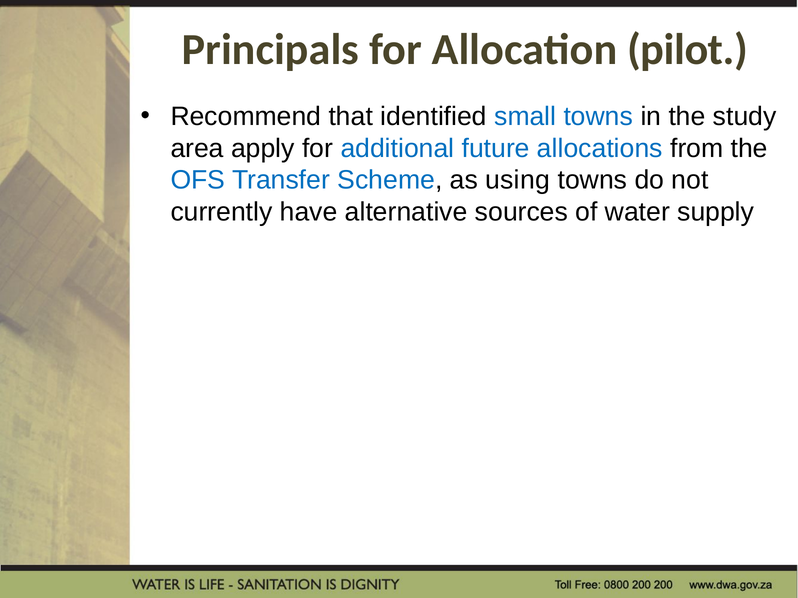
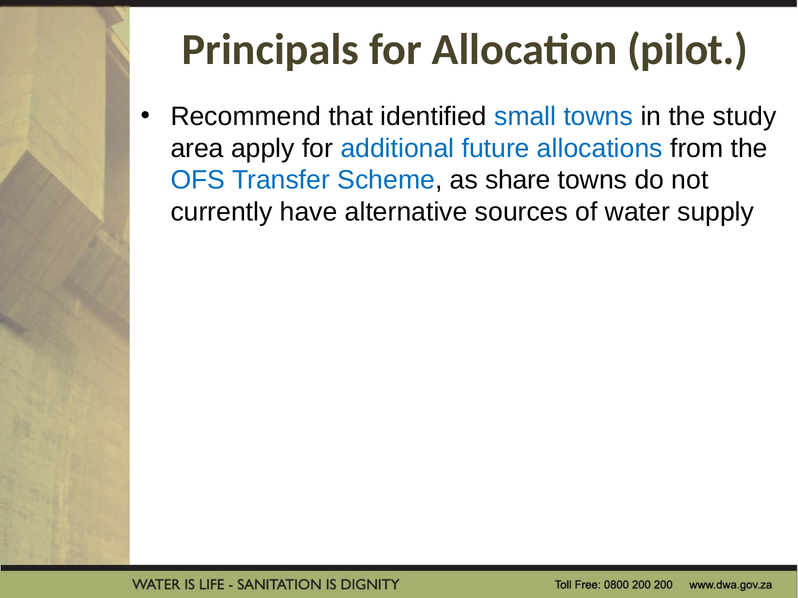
using: using -> share (518, 180)
